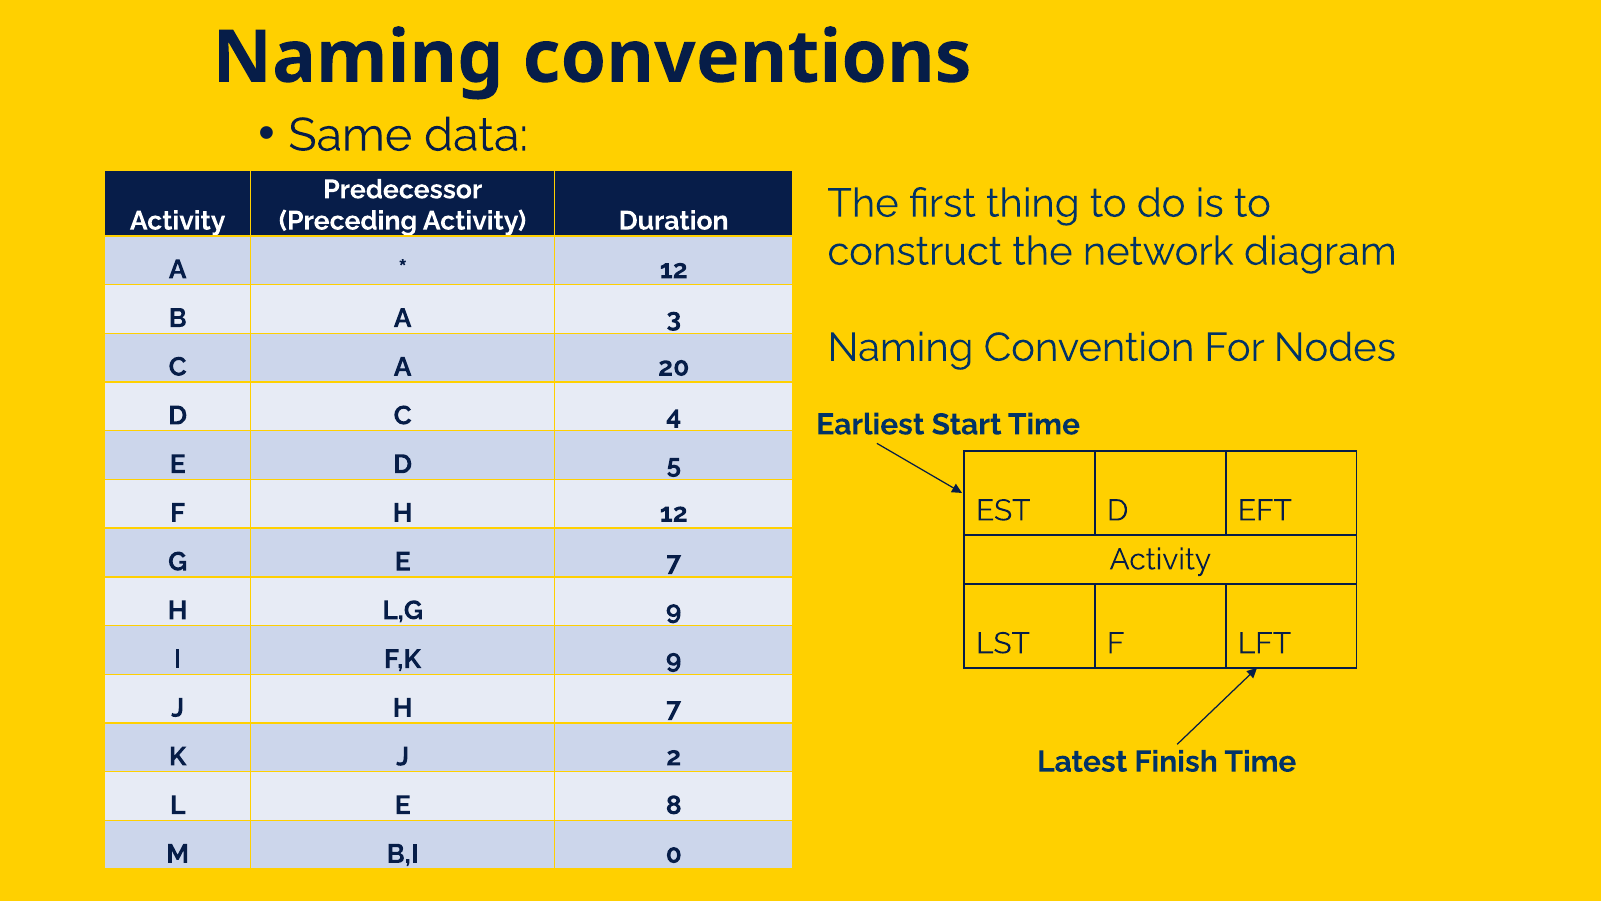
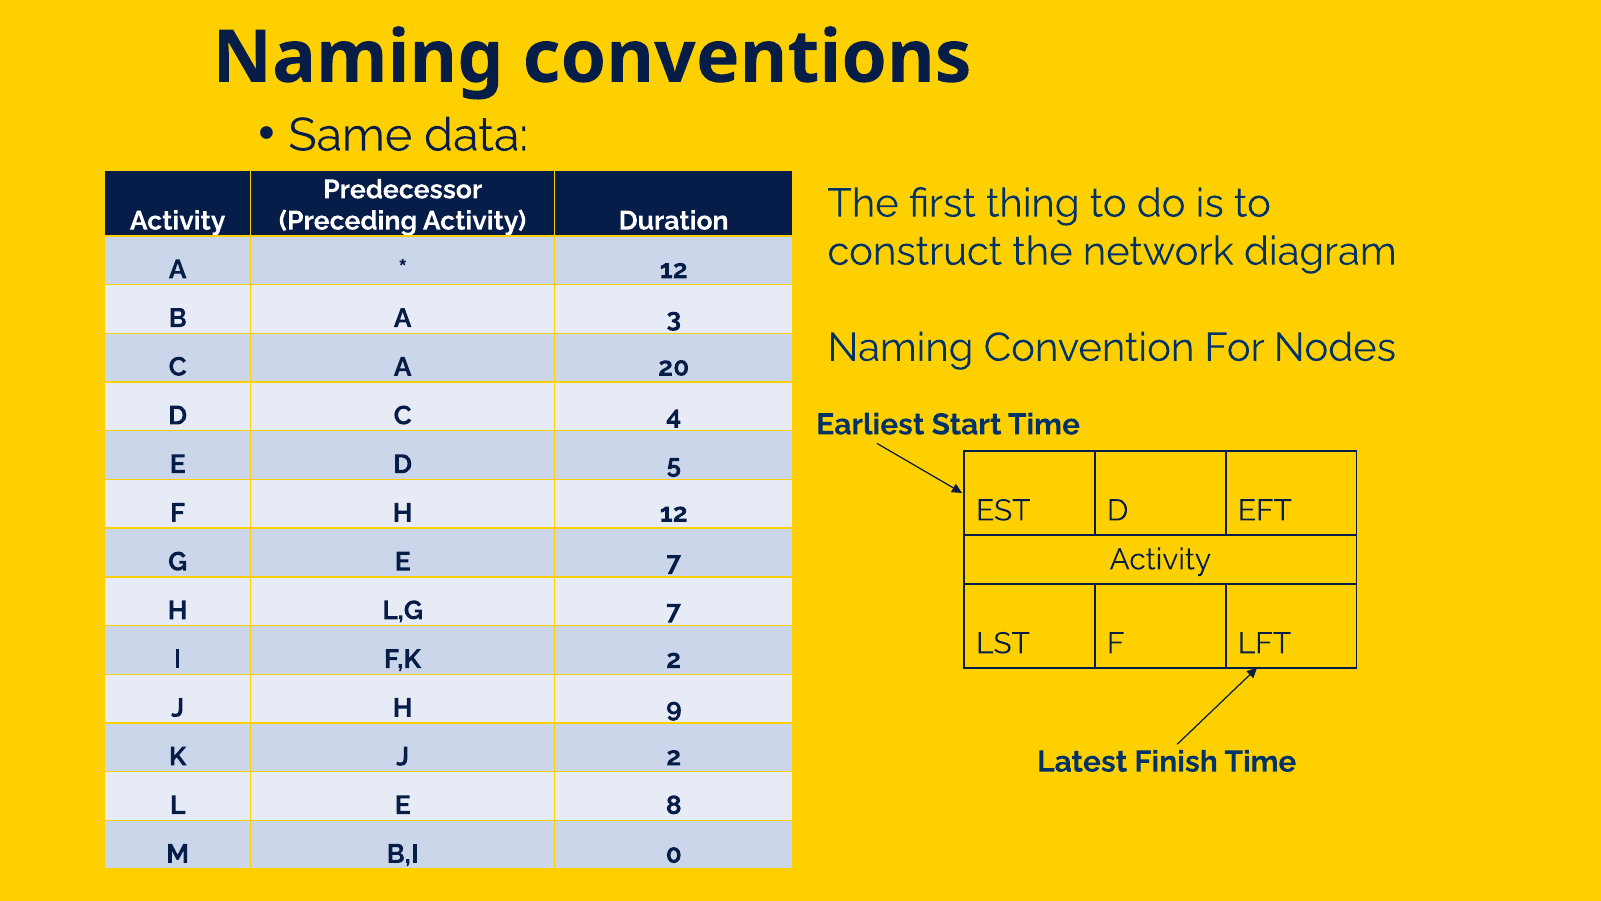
L,G 9: 9 -> 7 (674, 610)
F,K 9: 9 -> 2 (674, 659)
H 7: 7 -> 9 (674, 708)
